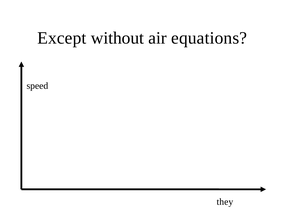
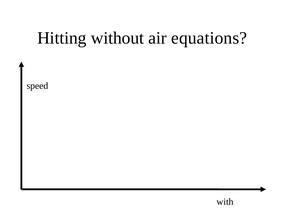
Except: Except -> Hitting (62, 38)
they: they -> with (225, 203)
